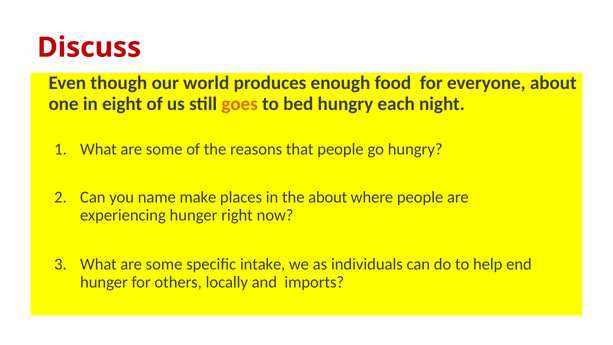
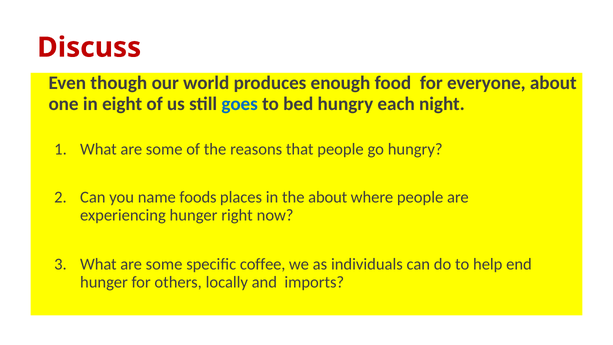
goes colour: orange -> blue (240, 104)
make: make -> foods (198, 197)
intake: intake -> coffee (263, 264)
